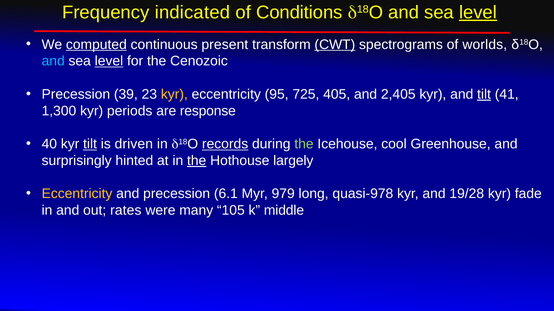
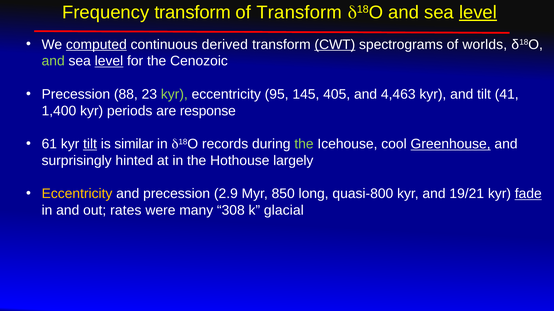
Frequency indicated: indicated -> transform (193, 12)
of Conditions: Conditions -> Transform (299, 12)
present: present -> derived (225, 45)
and colour: light blue -> light green (53, 61)
39: 39 -> 88 (126, 94)
kyr colour: yellow -> light green (174, 94)
725: 725 -> 145 (306, 94)
2,405: 2,405 -> 4,463 (398, 94)
tilt underline: present -> none (484, 94)
1,300: 1,300 -> 1,400 (59, 111)
40: 40 -> 61 (49, 144)
driven: driven -> similar (134, 144)
records underline: present -> none (225, 144)
Greenhouse underline: none -> present (451, 144)
the underline: present -> none (197, 161)
6.1: 6.1 -> 2.9 (226, 194)
979: 979 -> 850 (283, 194)
quasi-978: quasi-978 -> quasi-800 (363, 194)
19/28: 19/28 -> 19/21 (467, 194)
fade underline: none -> present (528, 194)
105: 105 -> 308 (231, 211)
middle: middle -> glacial (284, 211)
